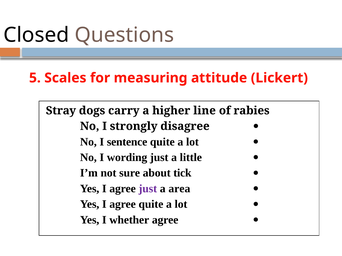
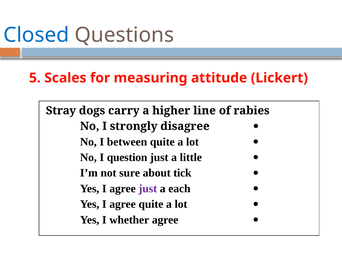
Closed colour: black -> blue (36, 35)
sentence: sentence -> between (127, 142)
wording: wording -> question (127, 158)
area: area -> each (179, 189)
